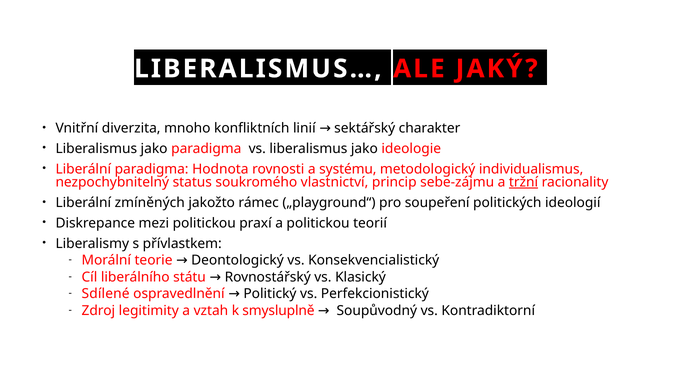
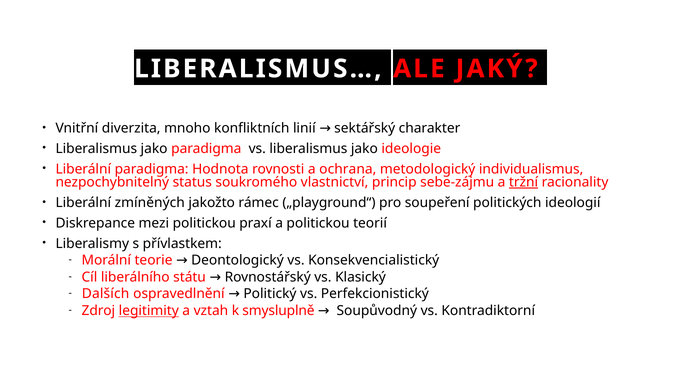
systému: systému -> ochrana (348, 169)
Sdílené: Sdílené -> Dalších (106, 294)
legitimity underline: none -> present (149, 311)
